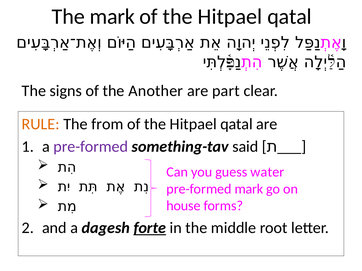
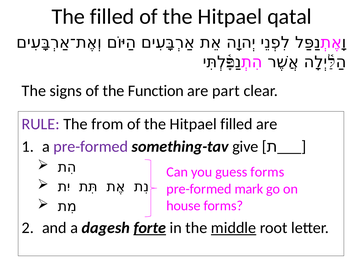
The mark: mark -> filled (112, 17)
Another: Another -> Function (156, 91)
RULE colour: orange -> purple (41, 124)
qatal: qatal -> filled (236, 124)
said: said -> give (245, 147)
guess water: water -> forms (267, 172)
middle underline: none -> present (234, 228)
